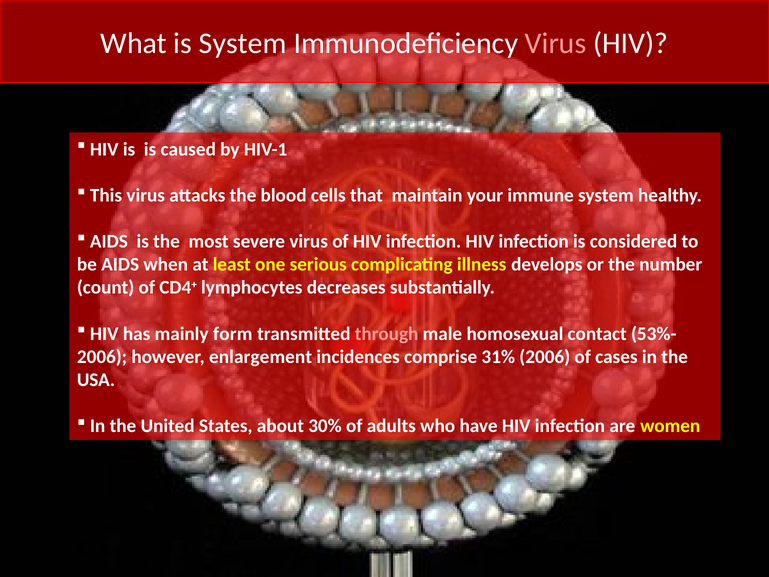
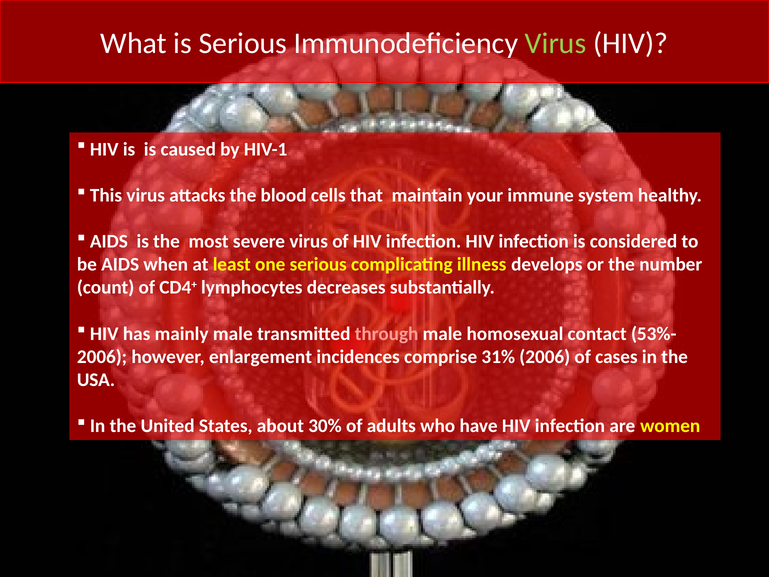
is System: System -> Serious (243, 43)
Virus colour: pink -> light green (556, 43)
mainly form: form -> male (233, 334)
